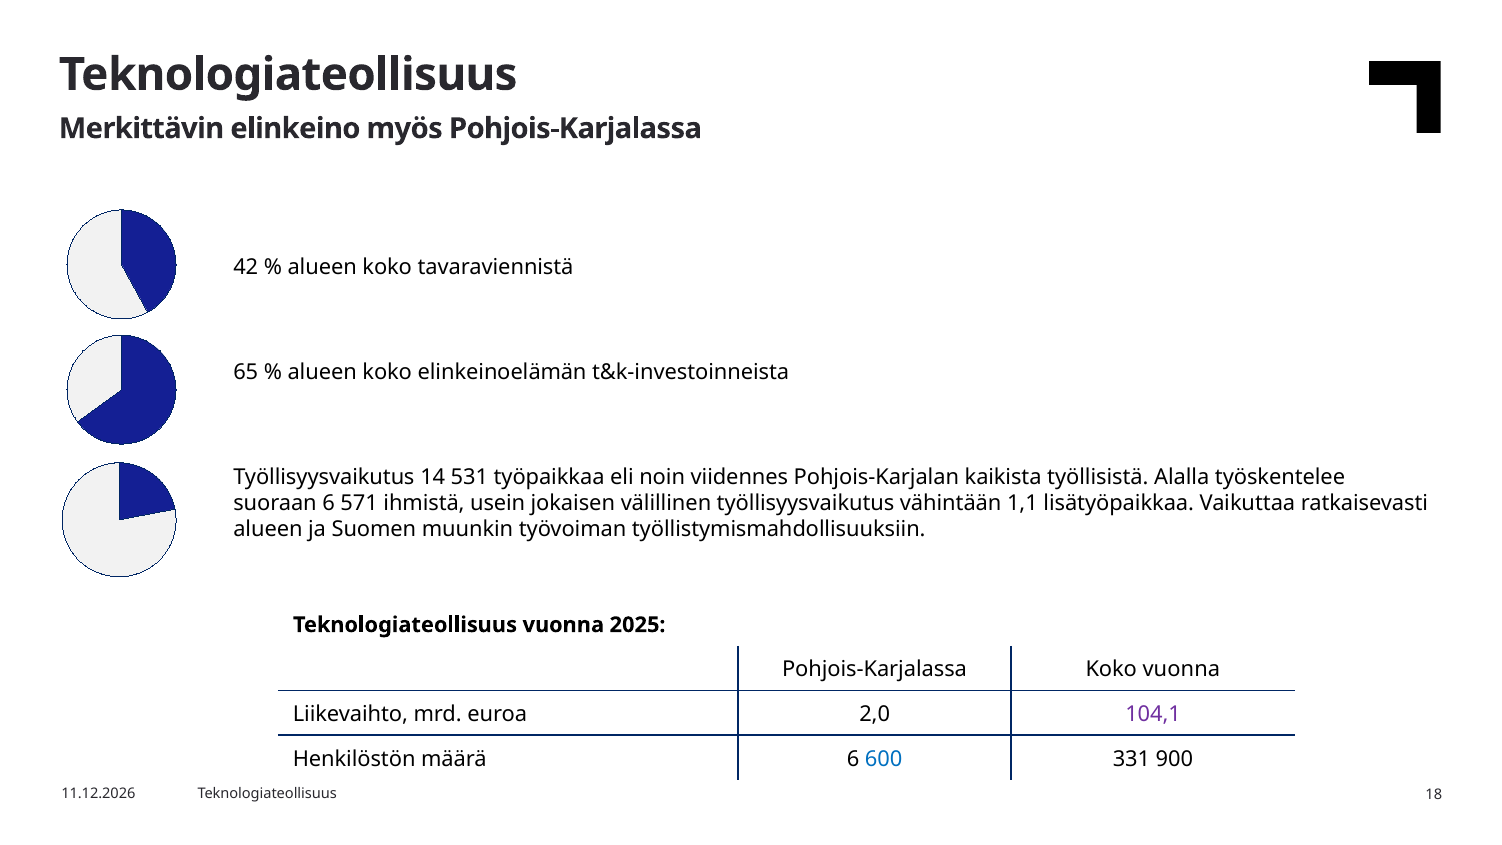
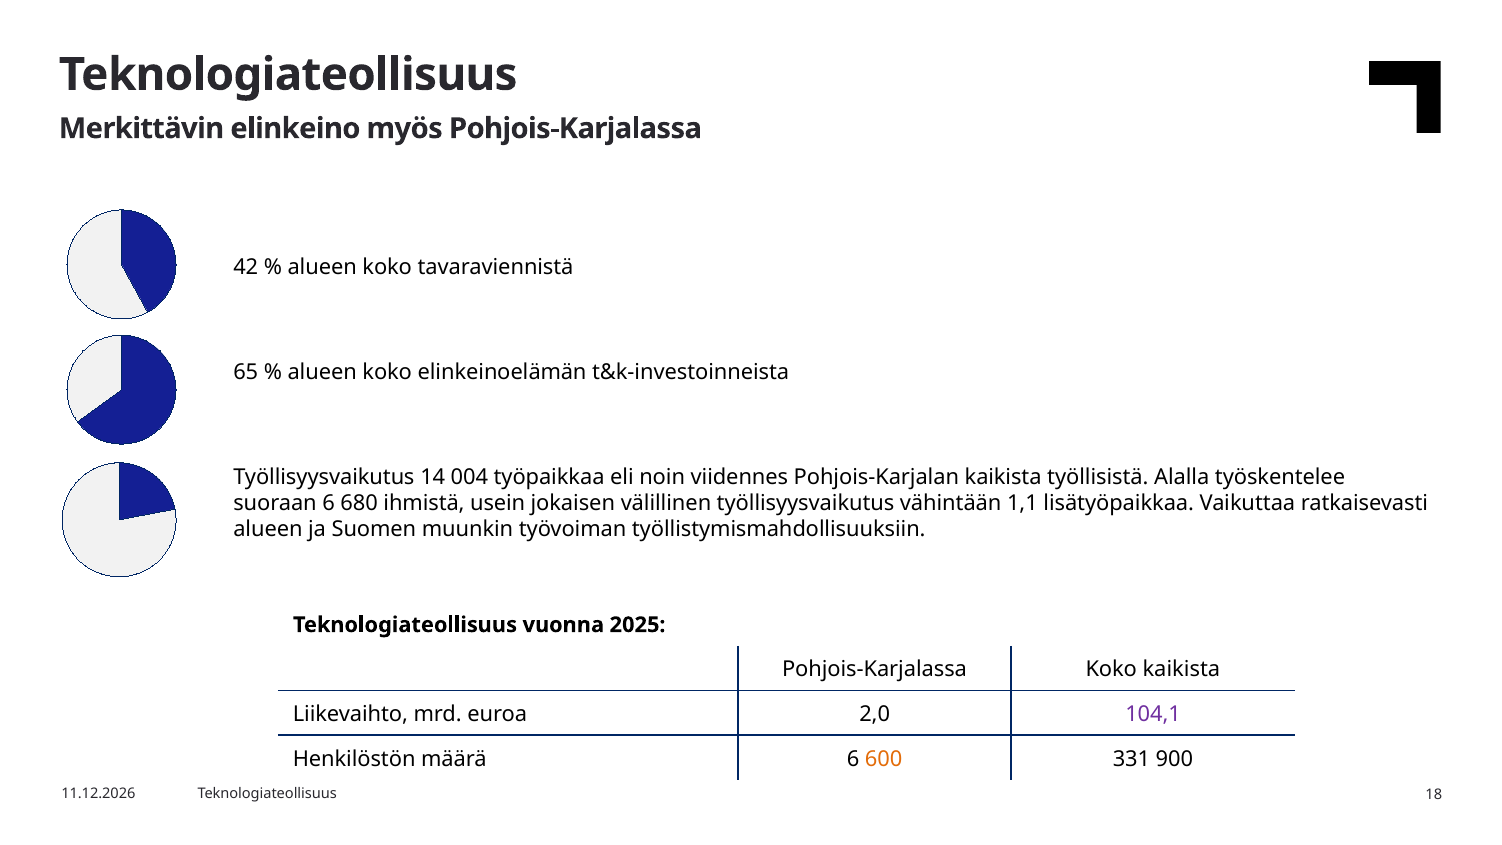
531: 531 -> 004 (469, 477)
571: 571 -> 680 (359, 503)
Koko vuonna: vuonna -> kaikista (1181, 669)
600 colour: blue -> orange (884, 759)
